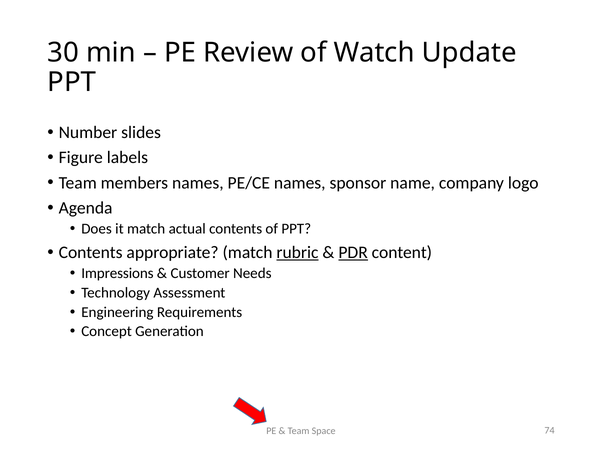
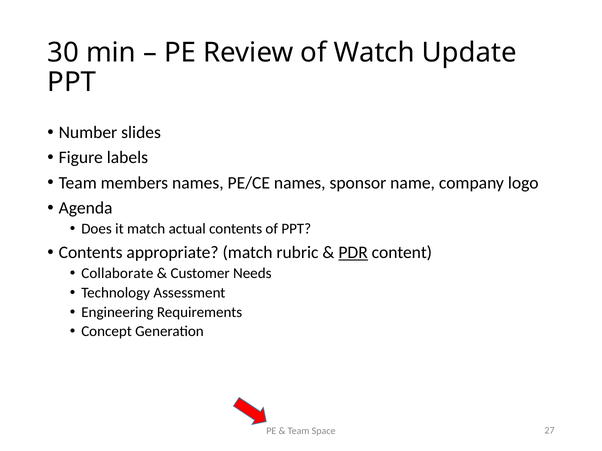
rubric underline: present -> none (297, 253)
Impressions: Impressions -> Collaborate (117, 274)
74: 74 -> 27 (550, 431)
